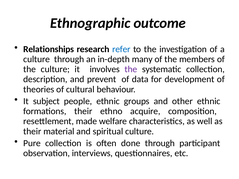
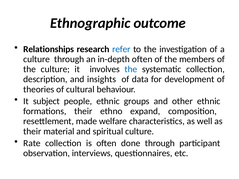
in-depth many: many -> often (142, 59)
the colour: purple -> blue (131, 69)
prevent: prevent -> insights (102, 79)
acquire: acquire -> expand (145, 111)
Pure: Pure -> Rate (32, 143)
